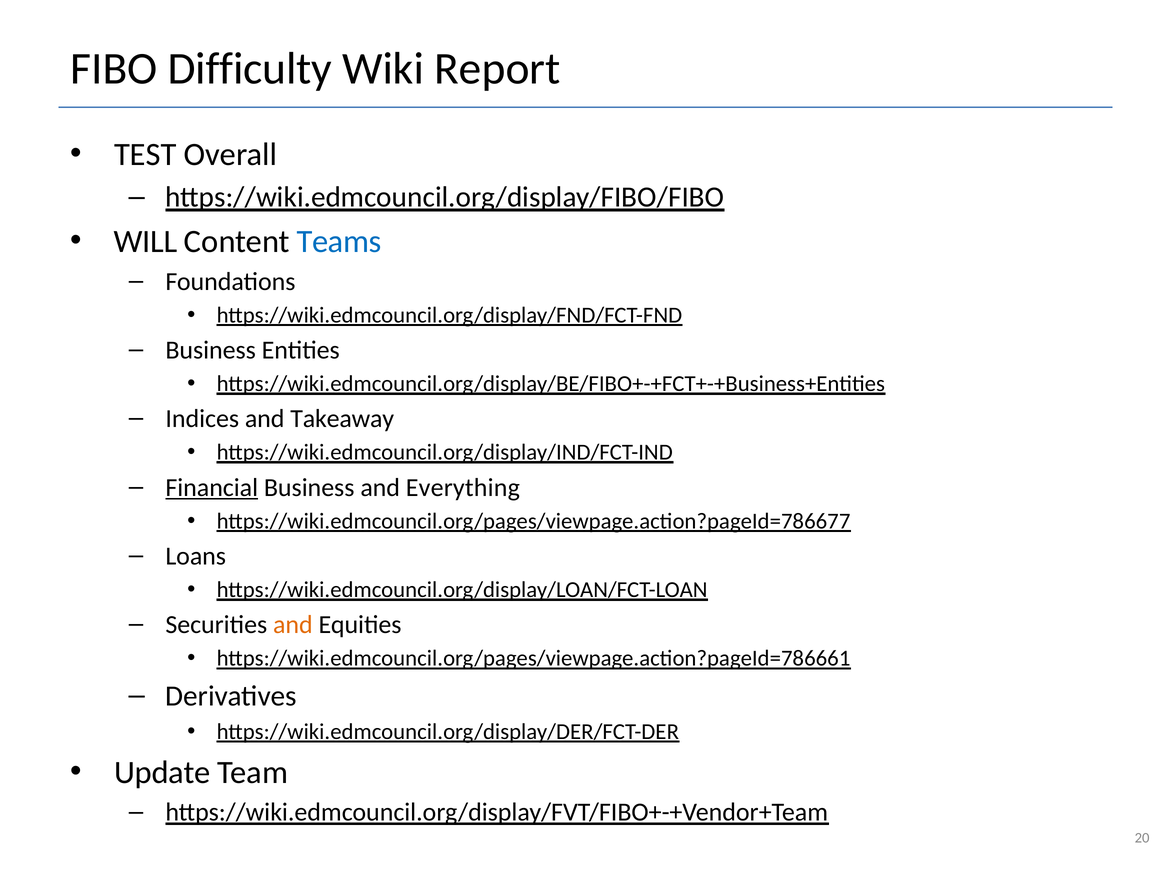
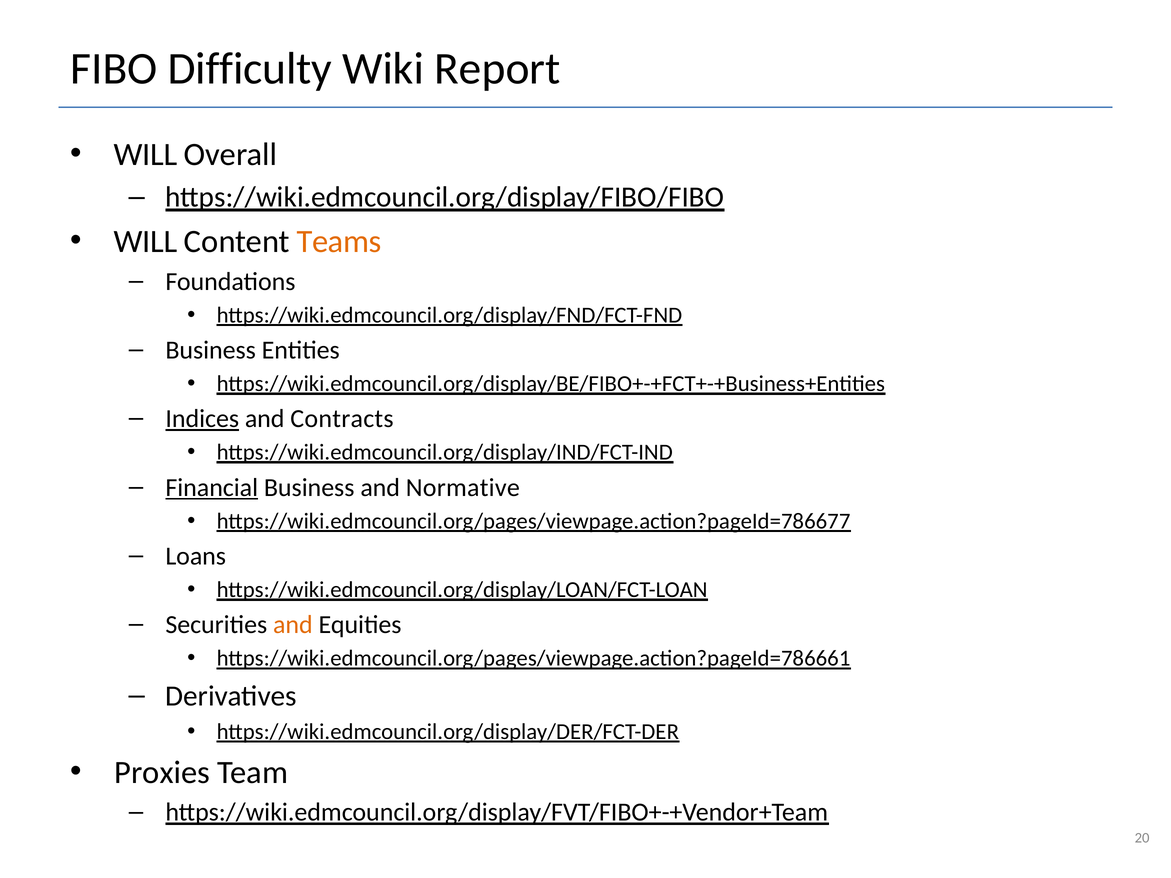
TEST: TEST -> WILL (146, 155)
Teams colour: blue -> orange (339, 242)
Indices underline: none -> present (202, 419)
Takeaway: Takeaway -> Contracts (342, 419)
Everything: Everything -> Normative (463, 488)
Update: Update -> Proxies (162, 773)
